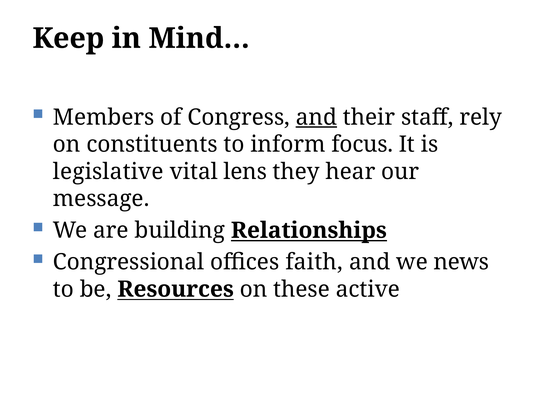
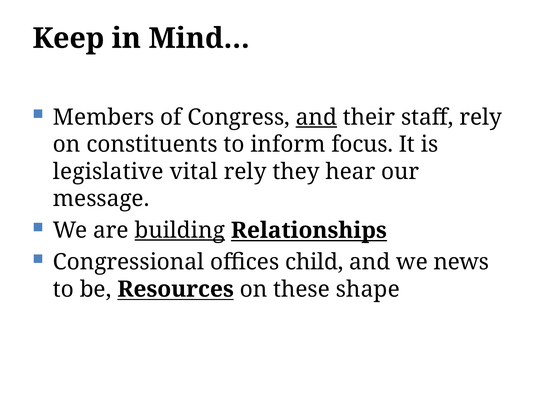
vital lens: lens -> rely (245, 172)
building underline: none -> present (180, 231)
faith: faith -> child (314, 262)
active: active -> shape (368, 289)
